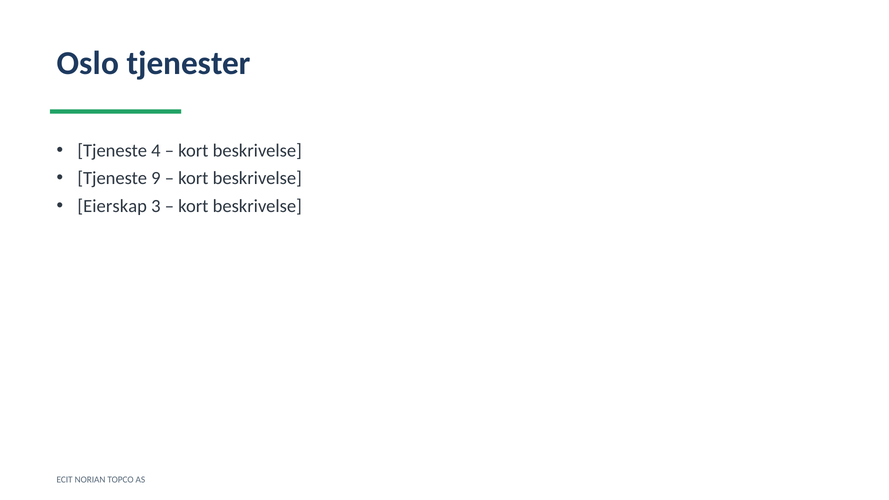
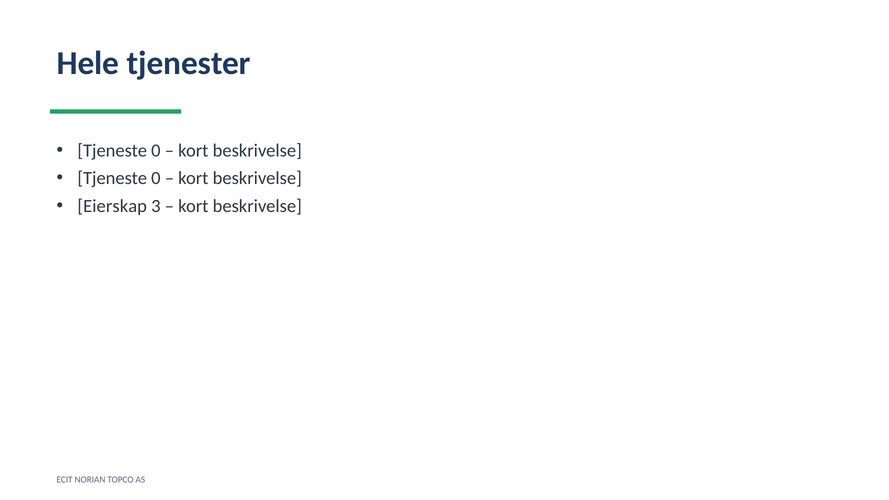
Oslo: Oslo -> Hele (88, 63)
4: 4 -> 0 (156, 151)
9: 9 -> 0 (156, 178)
